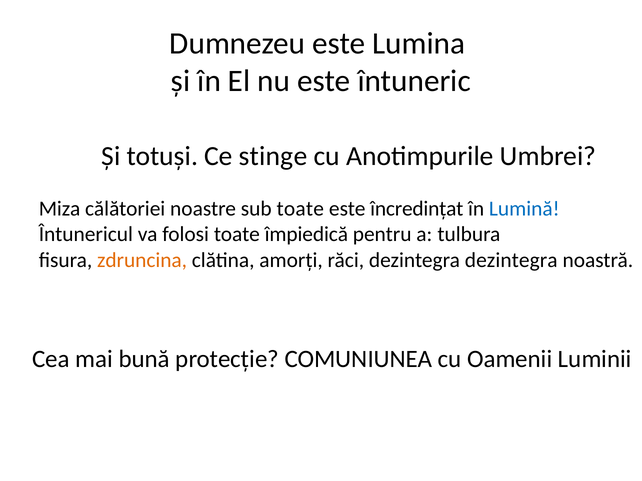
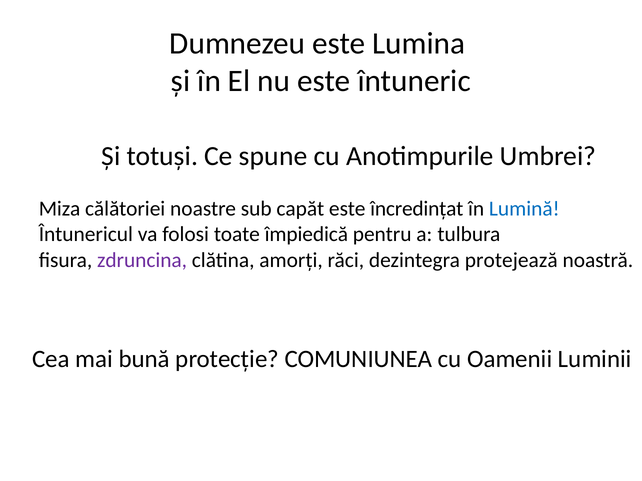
stinge: stinge -> spune (273, 156)
sub toate: toate -> capăt (300, 209)
zdruncina colour: orange -> purple (142, 260)
dezintegra dezintegra: dezintegra -> protejează (511, 260)
